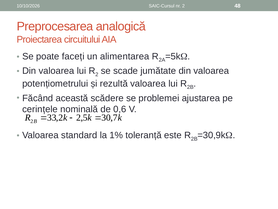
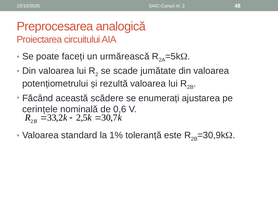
alimentarea: alimentarea -> urmărească (125, 56)
problemei: problemei -> enumerați (159, 98)
